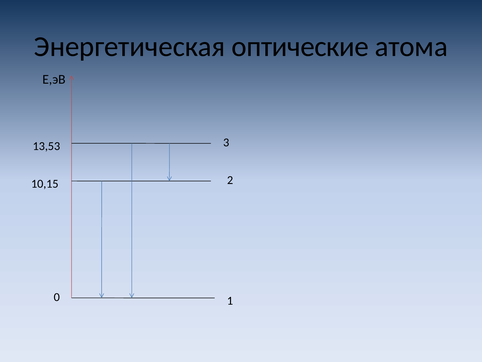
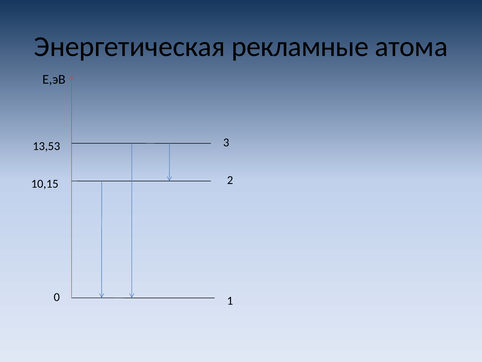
оптические: оптические -> рекламные (300, 47)
